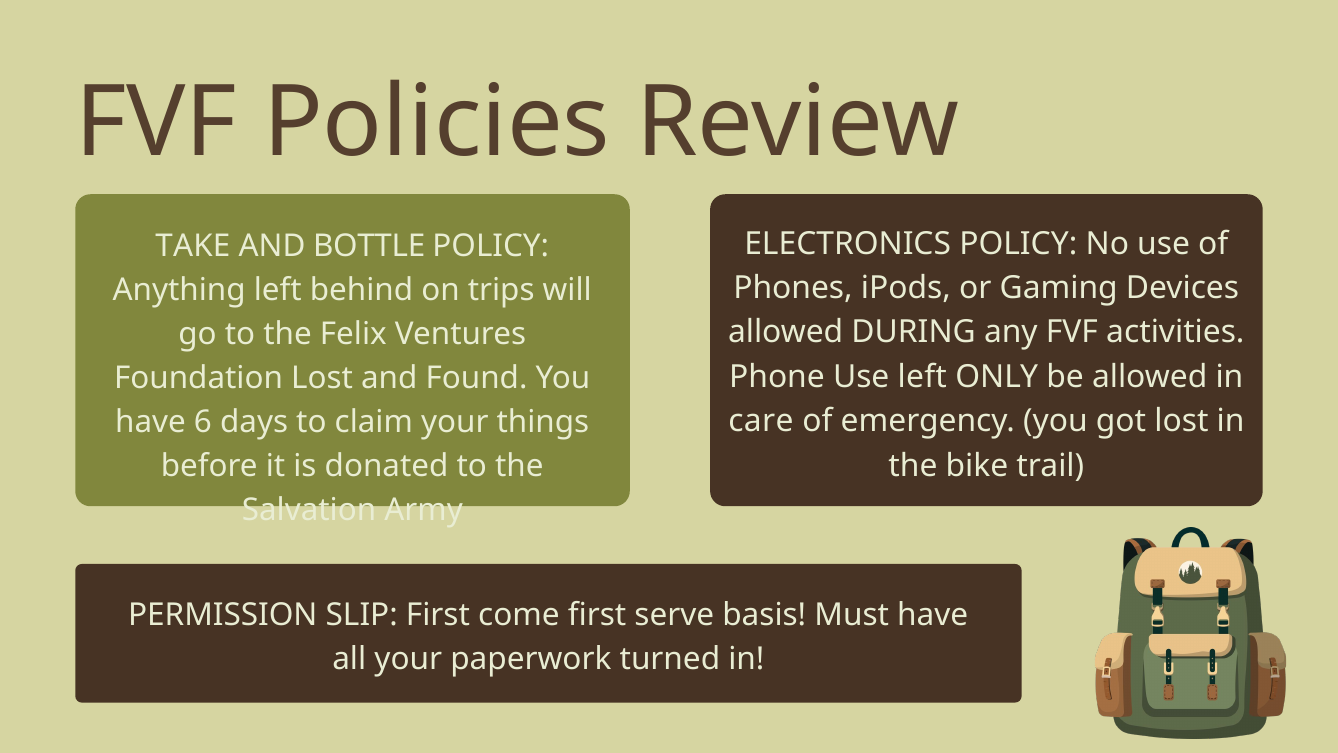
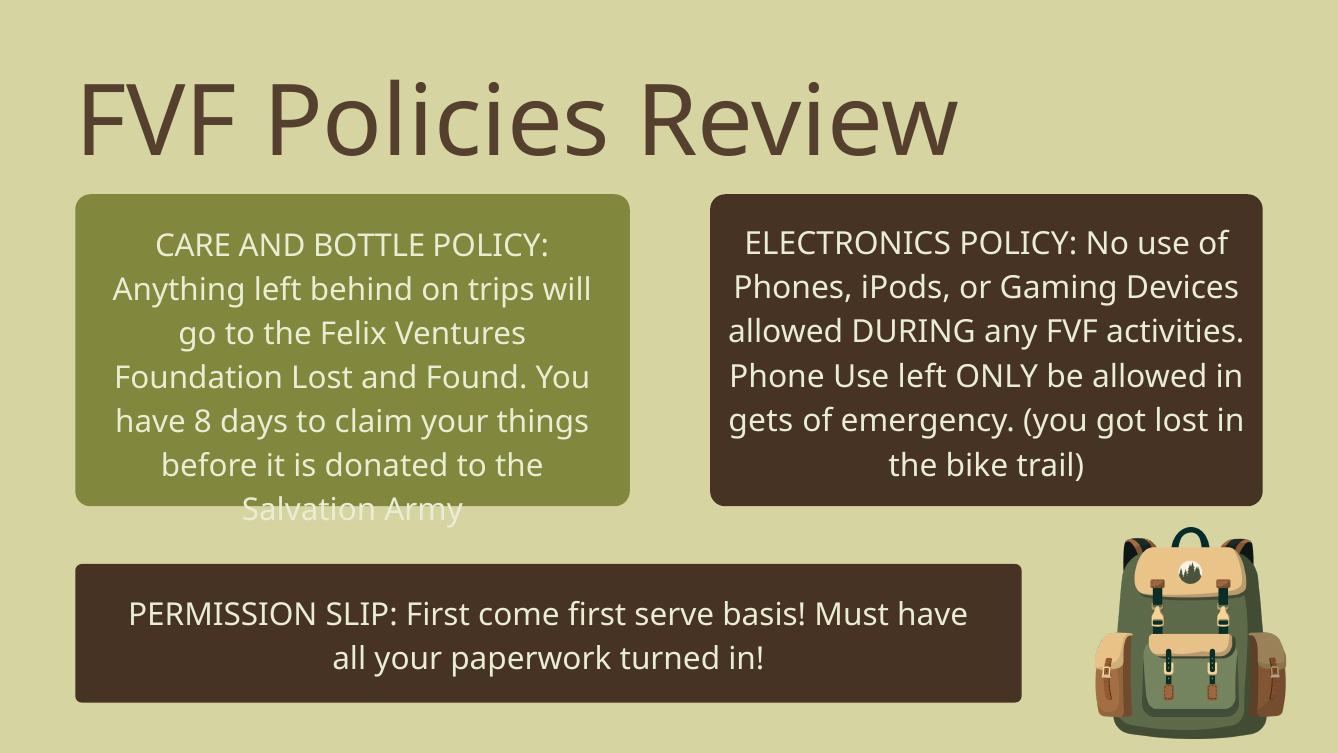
TAKE: TAKE -> CARE (193, 246)
care: care -> gets (761, 421)
6: 6 -> 8 (203, 422)
